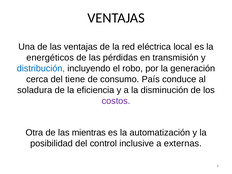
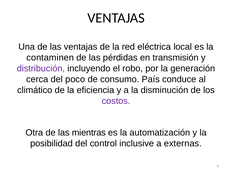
energéticos: energéticos -> contaminen (50, 58)
distribución colour: blue -> purple (41, 68)
tiene: tiene -> poco (75, 79)
soladura: soladura -> climático (35, 90)
